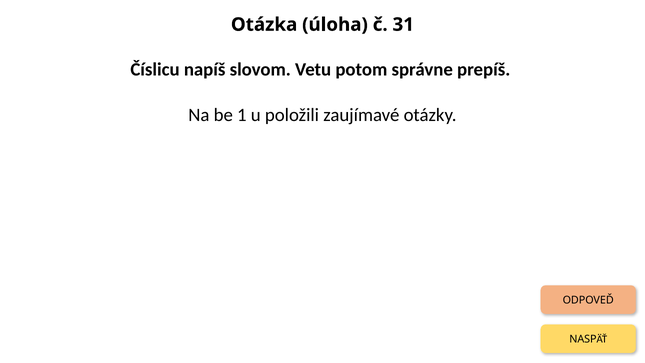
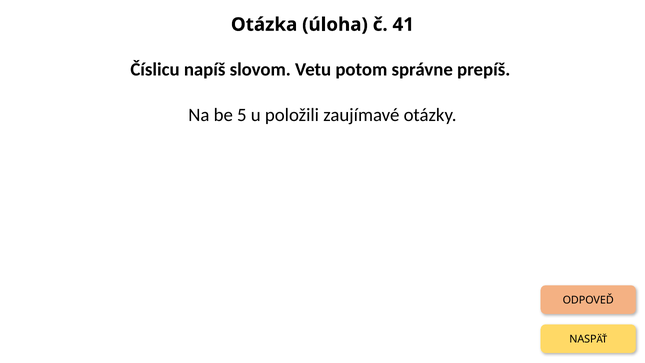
31: 31 -> 41 (403, 25)
1: 1 -> 5 (242, 115)
